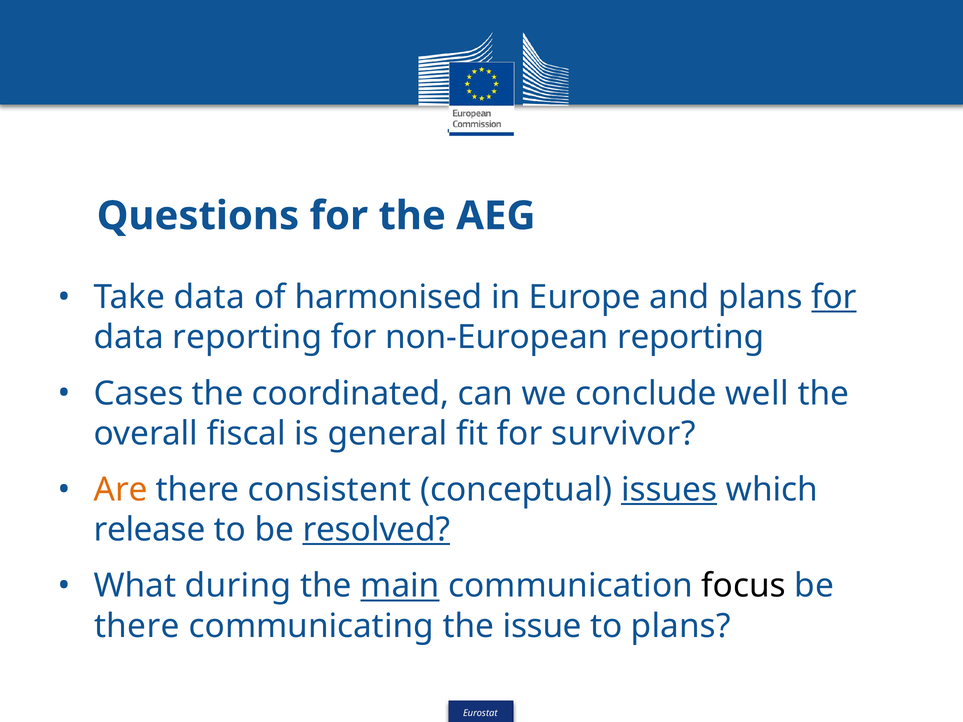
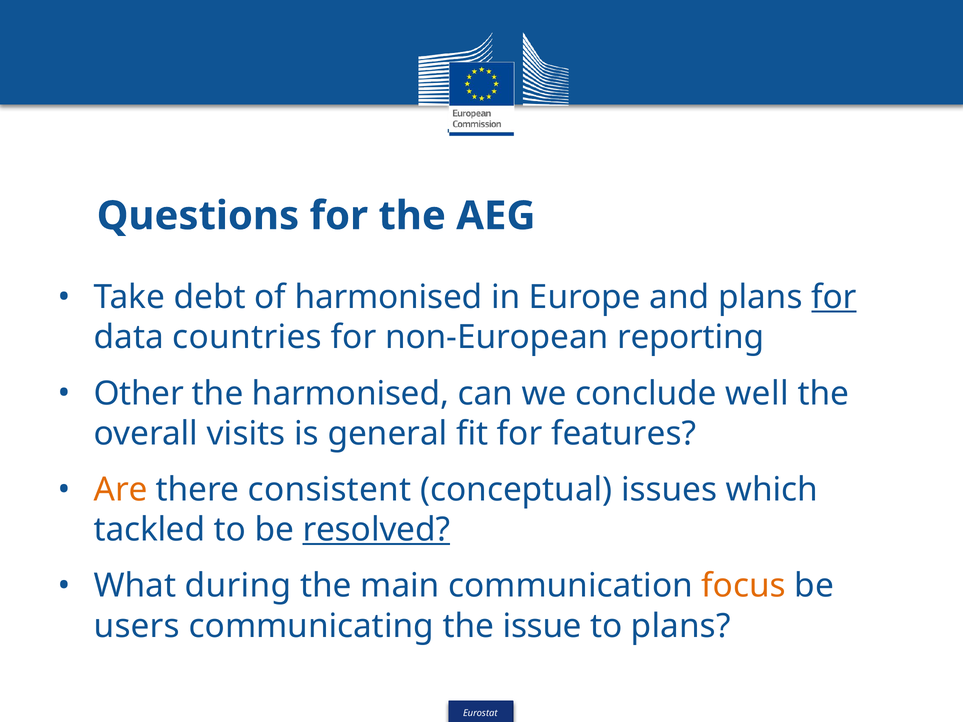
Take data: data -> debt (210, 297)
data reporting: reporting -> countries (247, 337)
Cases: Cases -> Other (139, 394)
the coordinated: coordinated -> harmonised (350, 394)
fiscal: fiscal -> visits (246, 434)
survivor: survivor -> features (624, 434)
issues underline: present -> none (669, 490)
release: release -> tackled (150, 530)
main underline: present -> none (400, 586)
focus colour: black -> orange (744, 586)
there: there -> users (137, 626)
